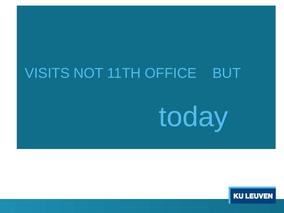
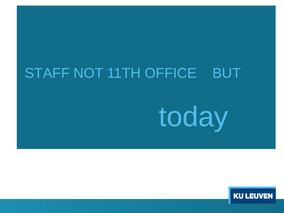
VISITS: VISITS -> STAFF (47, 73)
